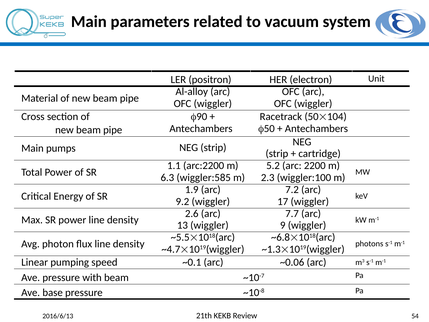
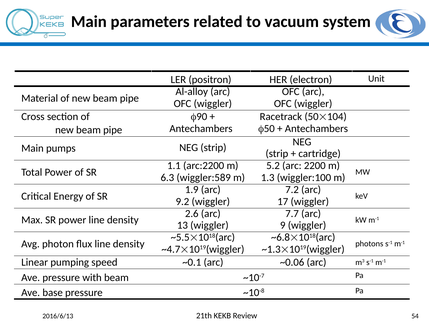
wiggler:585: wiggler:585 -> wiggler:589 (204, 178)
2.3: 2.3 -> 1.3 (268, 178)
